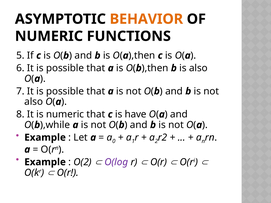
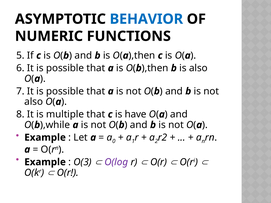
BEHAVIOR colour: orange -> blue (146, 19)
is numeric: numeric -> multiple (65, 114)
O(2: O(2 -> O(3 (83, 162)
